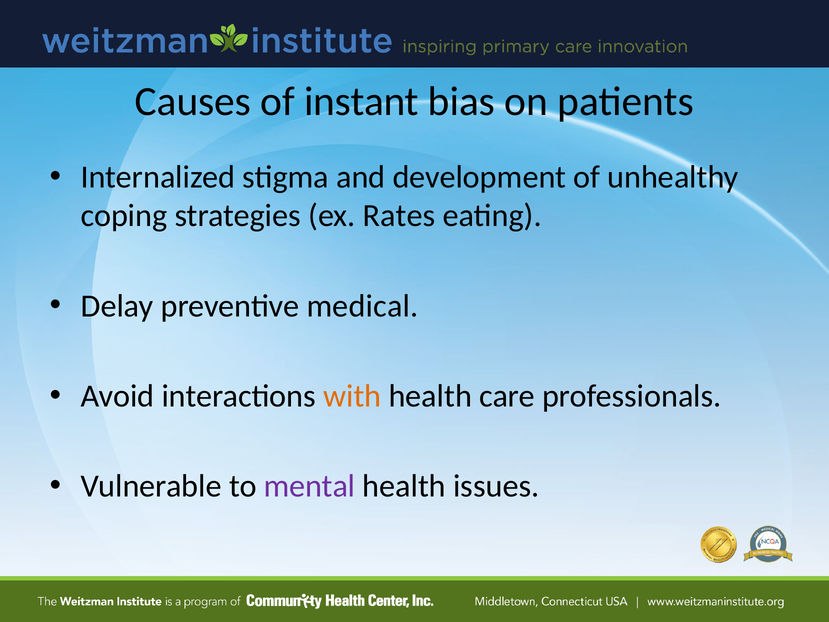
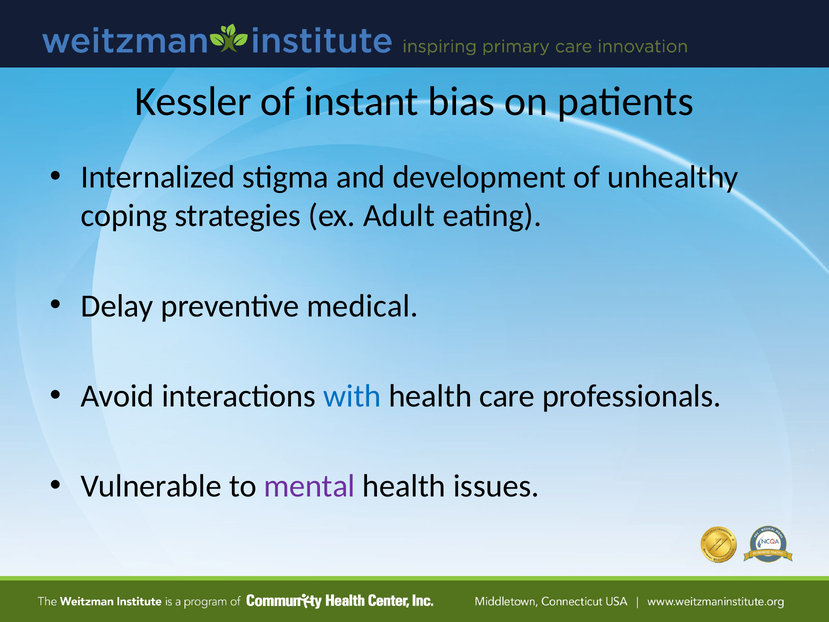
Causes: Causes -> Kessler (193, 101)
Rates: Rates -> Adult (399, 216)
with colour: orange -> blue (352, 396)
